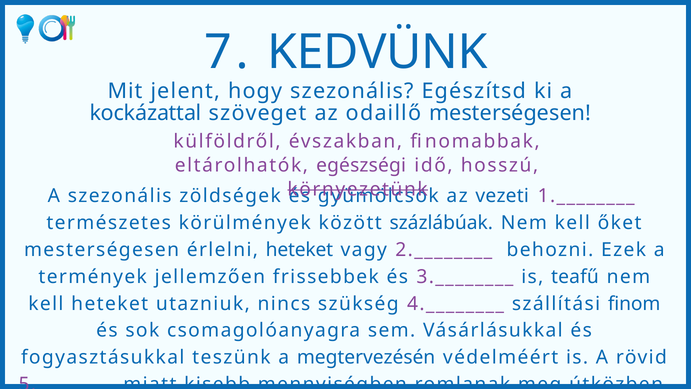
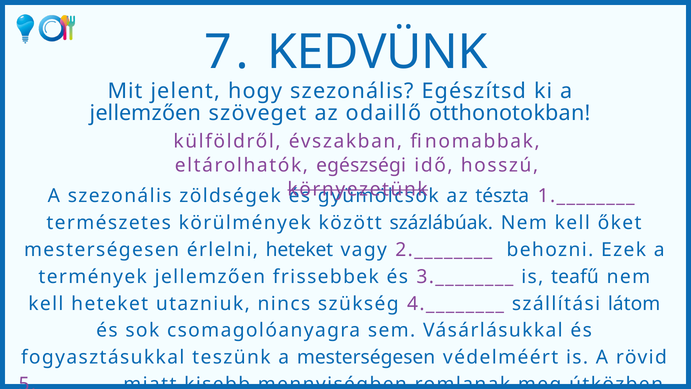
kockázattal: kockázattal -> jellemzően (145, 113)
odaillő mesterségesen: mesterségesen -> otthonotokban (510, 113)
vezeti: vezeti -> tészta (502, 196)
finom: finom -> látom (634, 303)
a megtervezésén: megtervezésén -> mesterségesen (366, 357)
